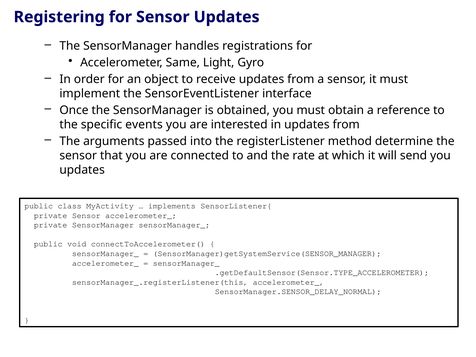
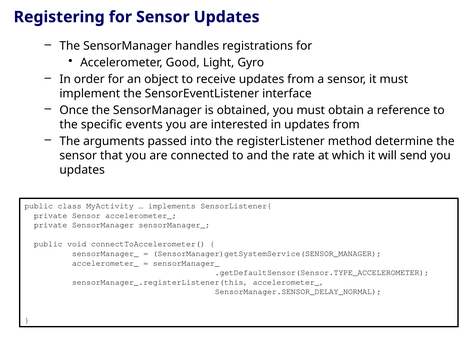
Same: Same -> Good (183, 63)
